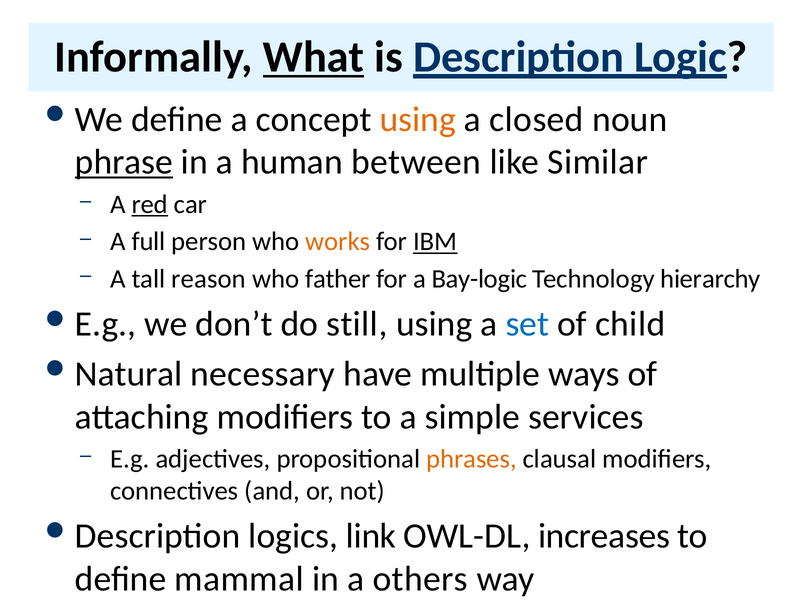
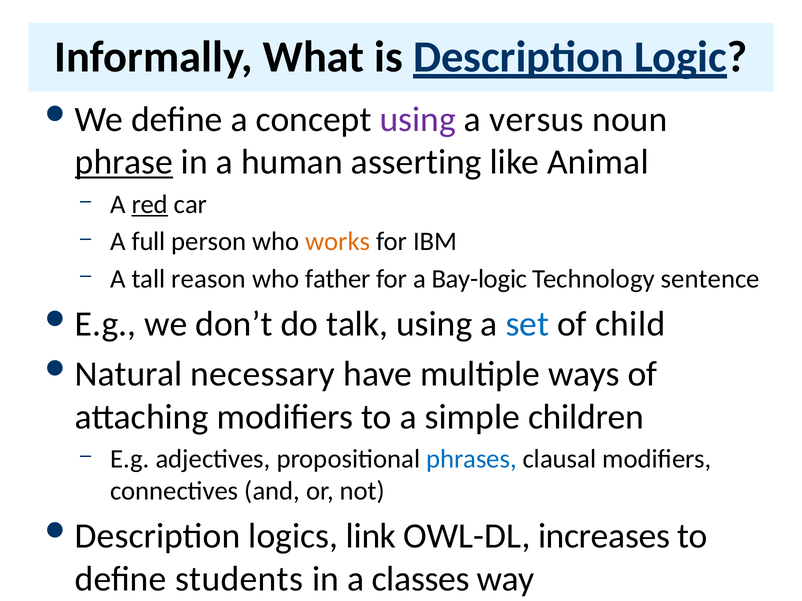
What underline: present -> none (314, 57)
using colour: orange -> purple (418, 120)
closed: closed -> versus (537, 120)
between: between -> asserting (416, 162)
Similar: Similar -> Animal (598, 162)
IBM underline: present -> none (435, 242)
hierarchy: hierarchy -> sentence (710, 279)
still: still -> talk (357, 324)
services: services -> children (586, 417)
phrases colour: orange -> blue (471, 459)
mammal: mammal -> students (239, 579)
others: others -> classes (421, 579)
